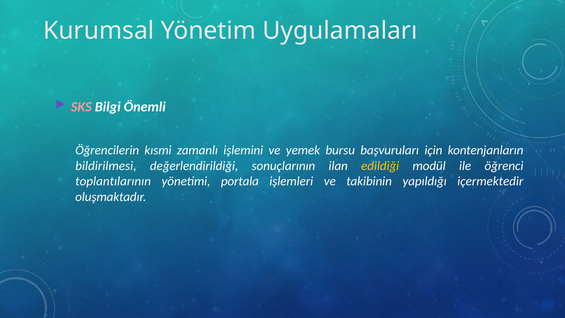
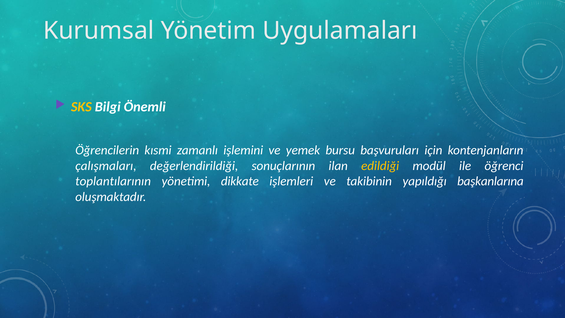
SKS colour: pink -> yellow (81, 107)
bildirilmesi: bildirilmesi -> çalışmaları (106, 166)
portala: portala -> dikkate (240, 181)
içermektedir: içermektedir -> başkanlarına (490, 181)
